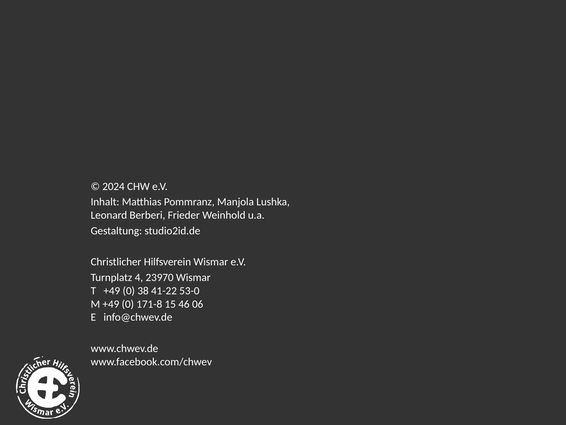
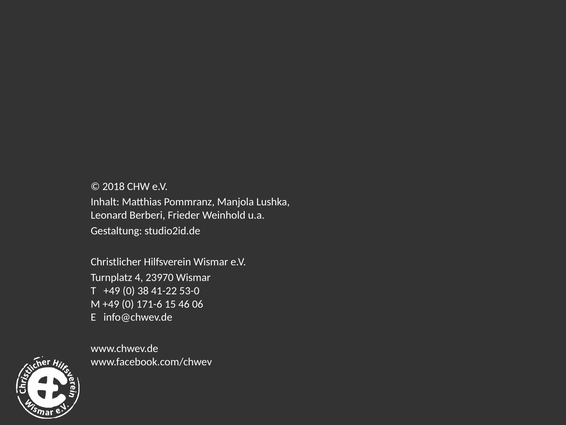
2024: 2024 -> 2018 (113, 186)
171-8: 171-8 -> 171-6 (149, 304)
